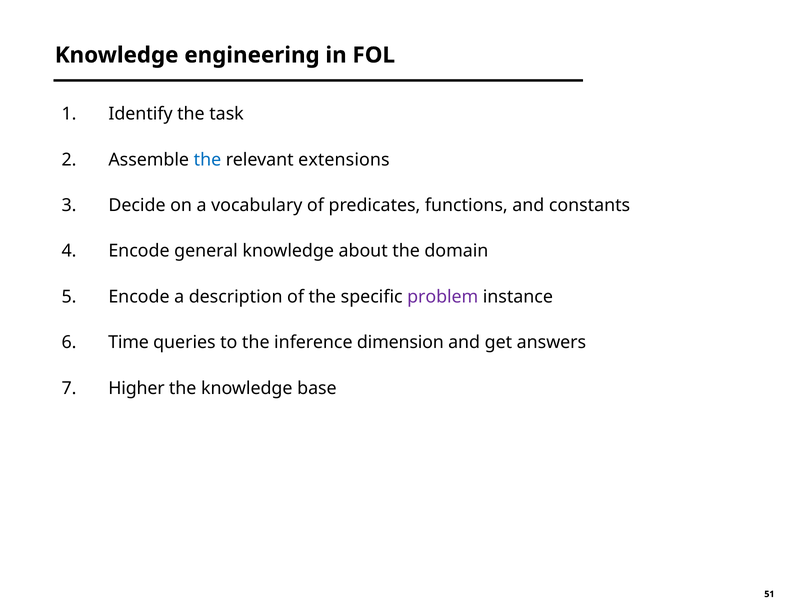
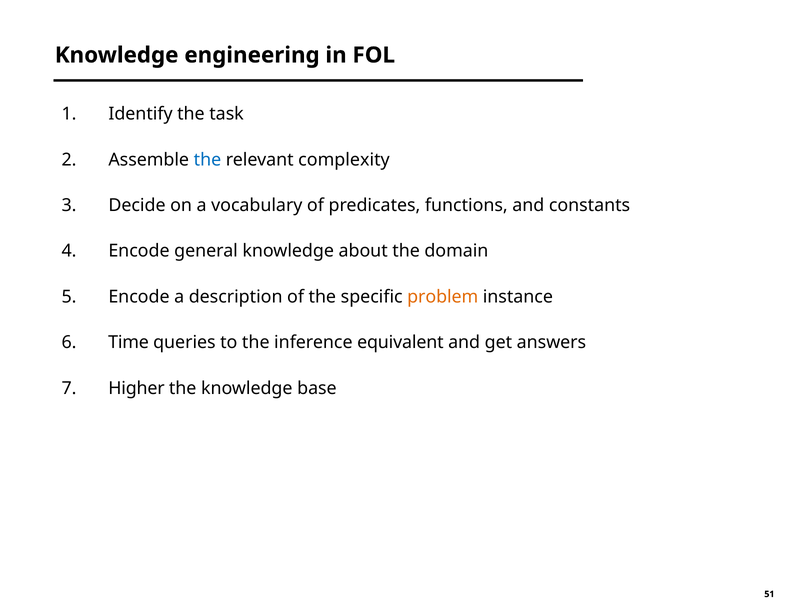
extensions: extensions -> complexity (344, 160)
problem colour: purple -> orange (443, 297)
dimension: dimension -> equivalent (400, 342)
